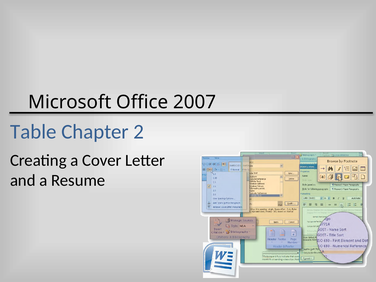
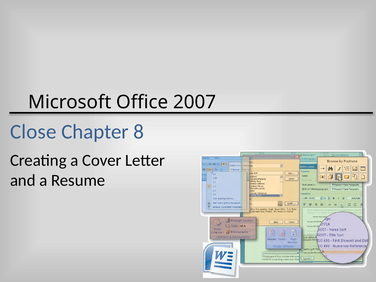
Table: Table -> Close (33, 132)
2: 2 -> 8 (139, 132)
